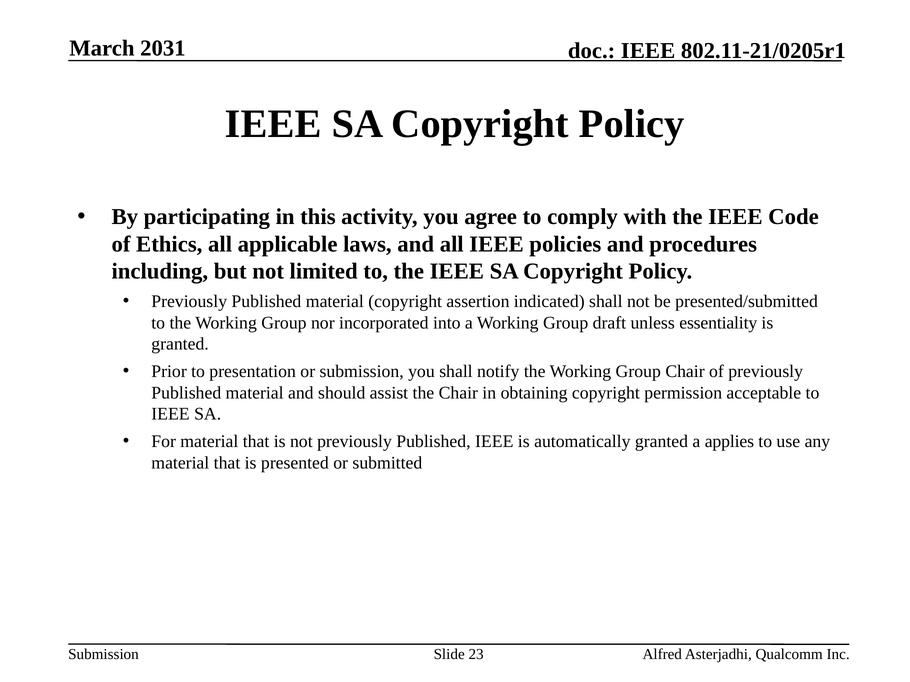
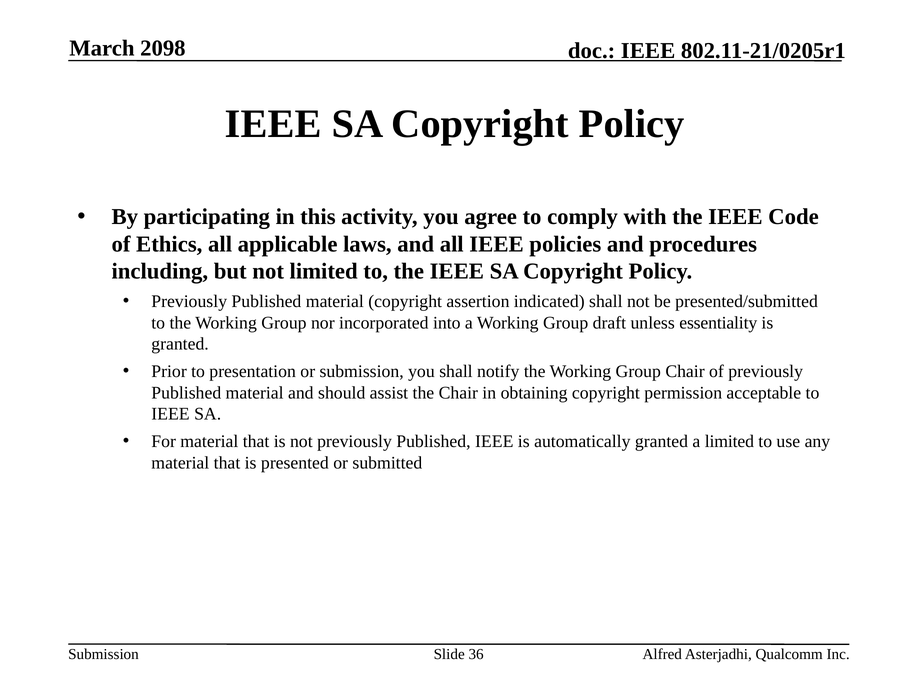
2031: 2031 -> 2098 (163, 48)
a applies: applies -> limited (729, 442)
23: 23 -> 36 (476, 655)
